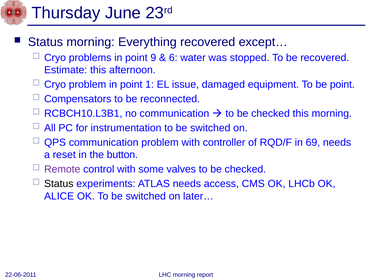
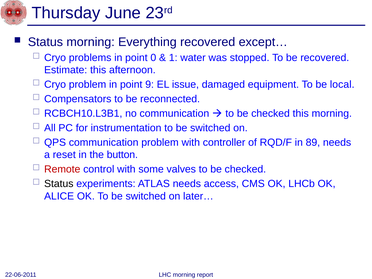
9: 9 -> 0 (153, 58)
6: 6 -> 1 (173, 58)
1: 1 -> 9 (150, 85)
be point: point -> local (342, 85)
69: 69 -> 89 (313, 142)
Remote colour: purple -> red (62, 169)
